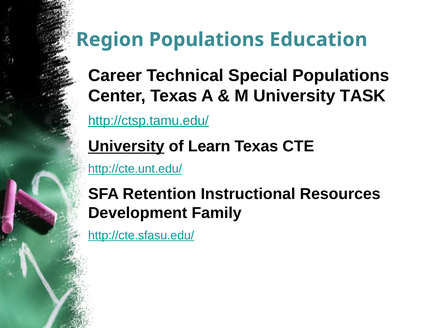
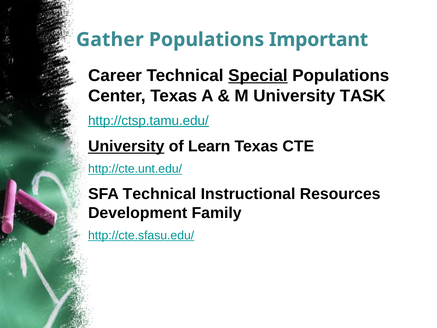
Region: Region -> Gather (110, 40)
Education: Education -> Important (319, 40)
Special underline: none -> present (258, 76)
SFA Retention: Retention -> Technical (159, 194)
